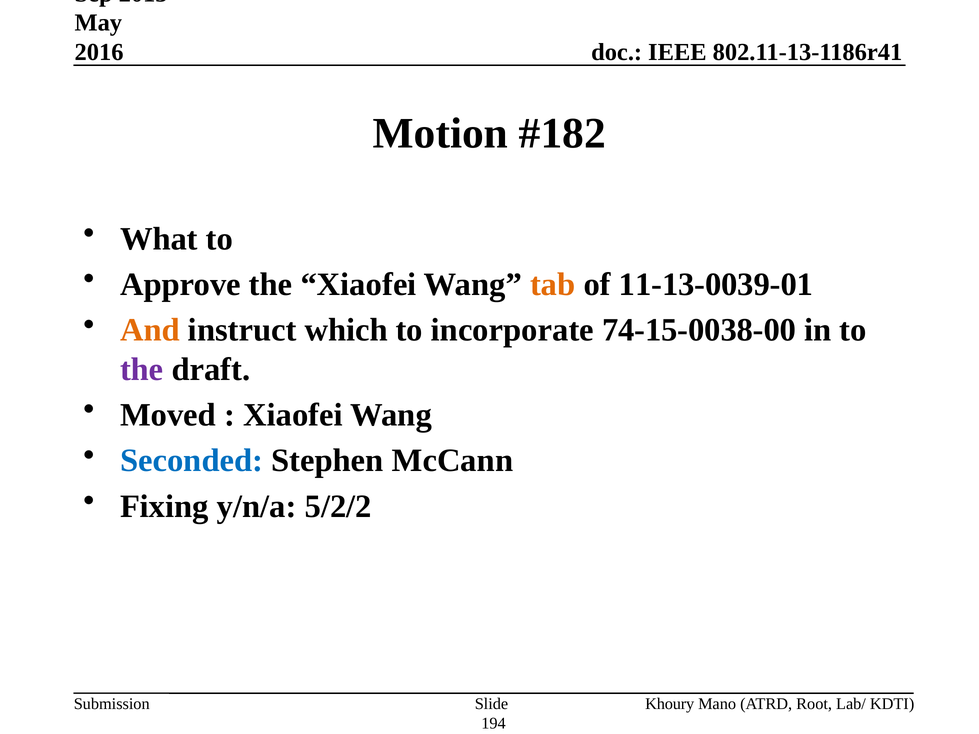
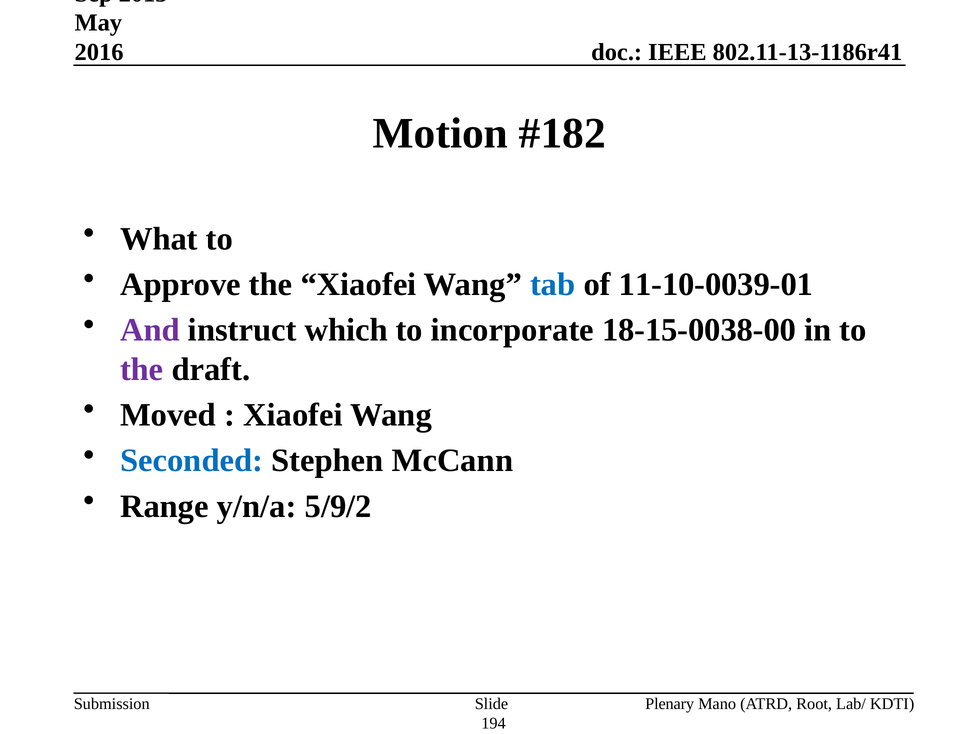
tab colour: orange -> blue (553, 285)
11-13-0039-01: 11-13-0039-01 -> 11-10-0039-01 (716, 285)
And colour: orange -> purple (150, 330)
74-15-0038-00: 74-15-0038-00 -> 18-15-0038-00 (699, 330)
Fixing: Fixing -> Range (164, 506)
5/2/2: 5/2/2 -> 5/9/2 (338, 506)
Khoury: Khoury -> Plenary (670, 704)
